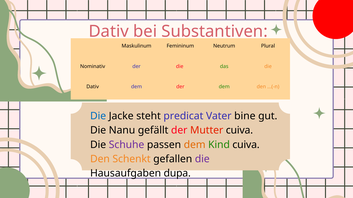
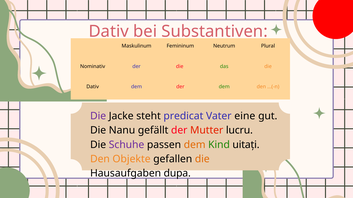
Die colour: blue -> purple (98, 116)
bine: bine -> eine (245, 116)
Mutter cuiva: cuiva -> lucru (239, 131)
Kind cuiva: cuiva -> uitați (246, 145)
Schenkt: Schenkt -> Objekte (132, 159)
die colour: purple -> orange (202, 159)
